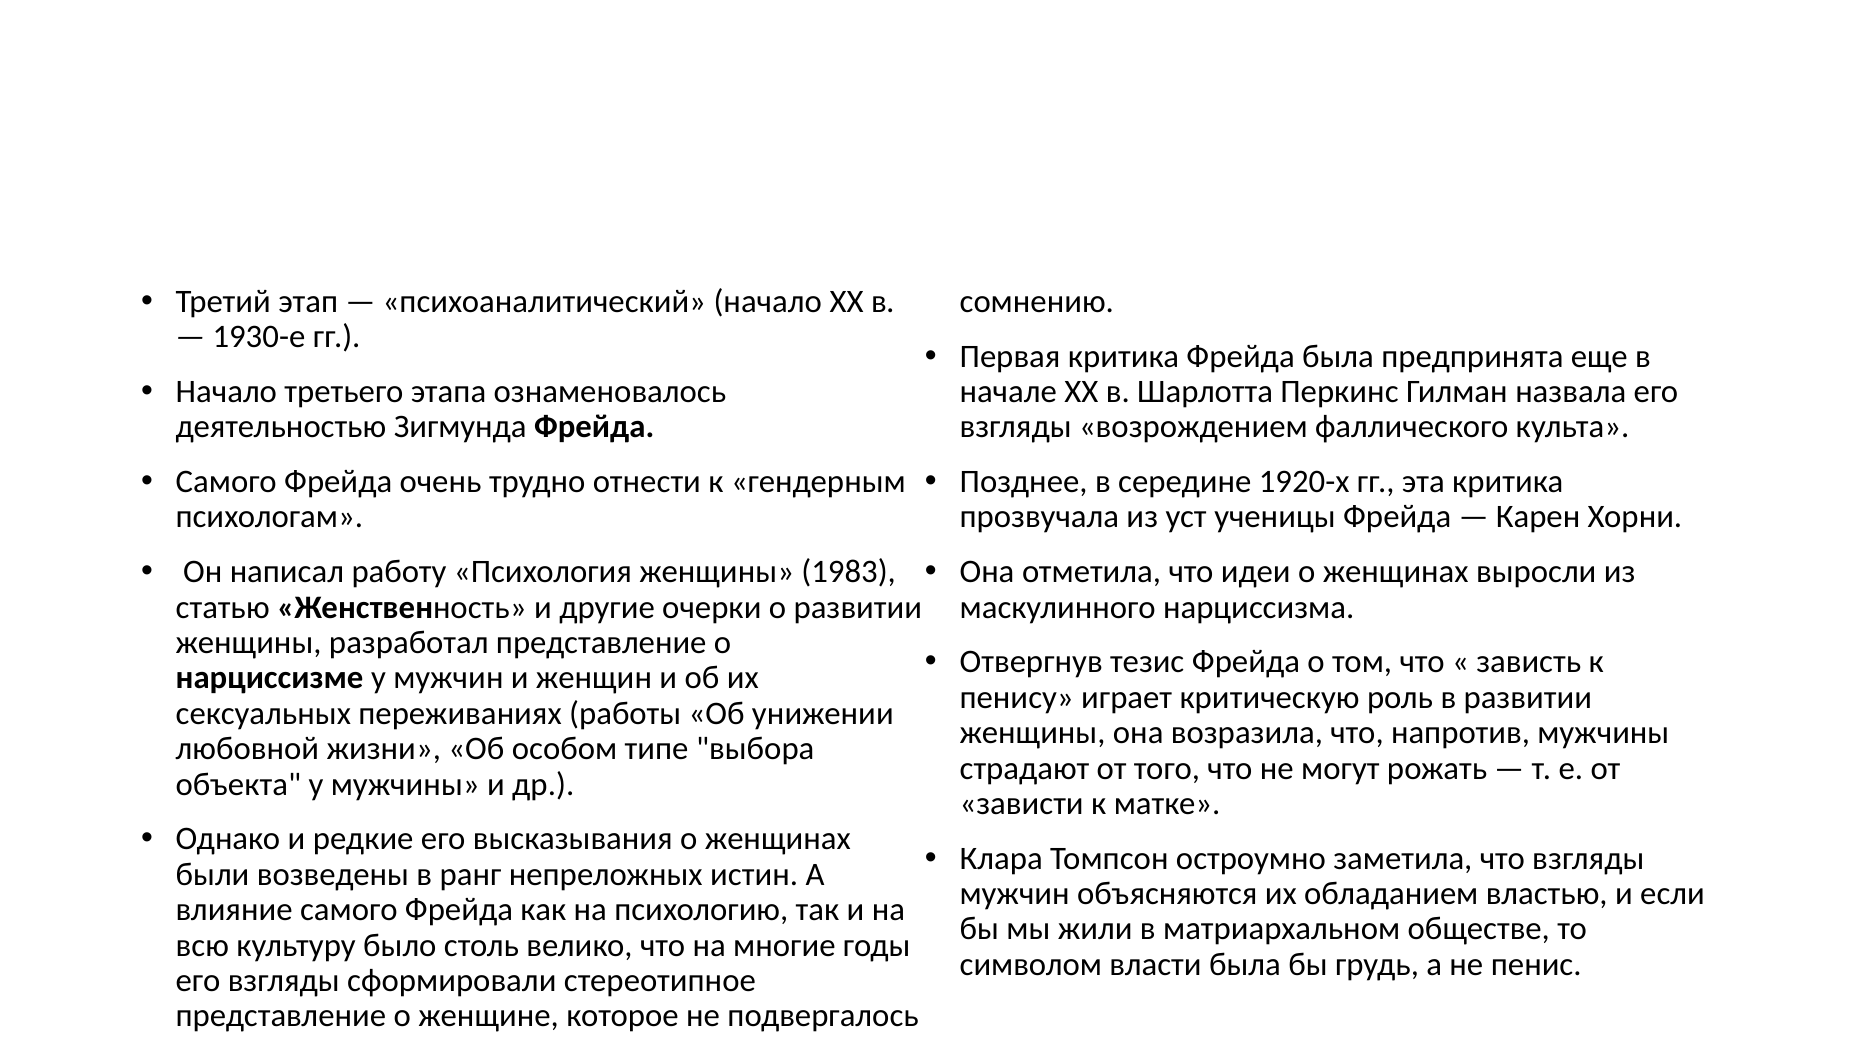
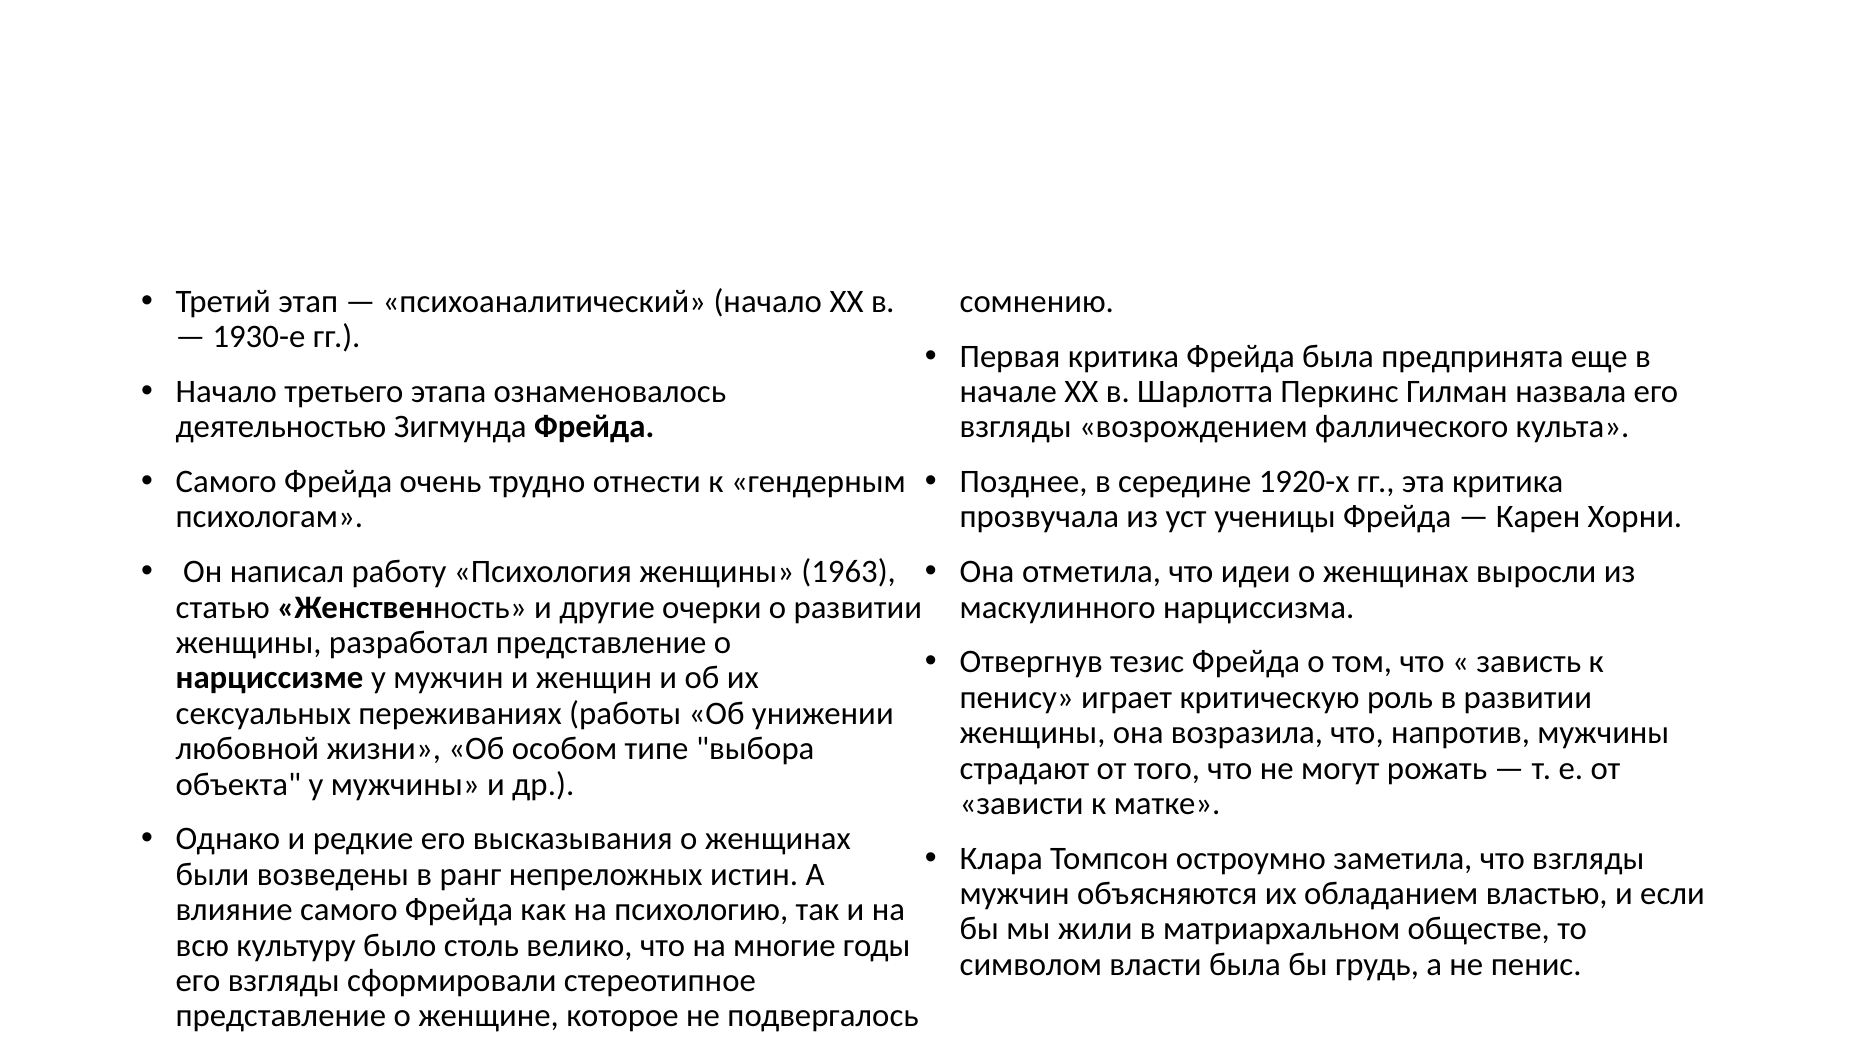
1983: 1983 -> 1963 (849, 572)
